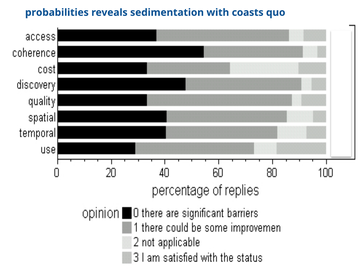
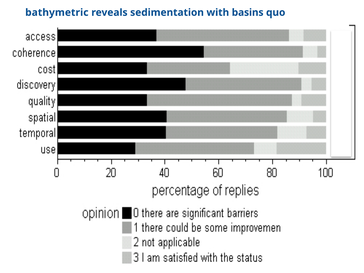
probabilities: probabilities -> bathymetric (57, 12)
coasts: coasts -> basins (248, 12)
